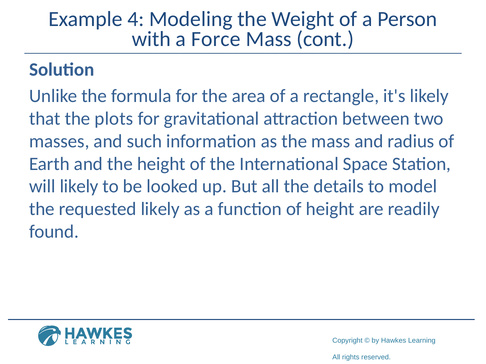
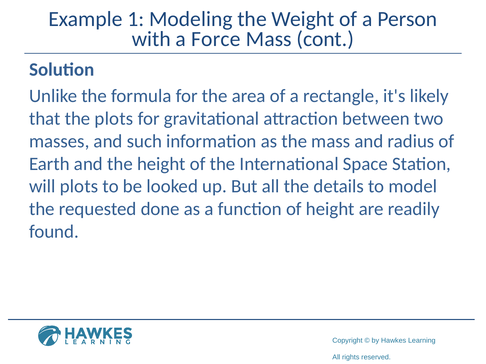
4: 4 -> 1 (136, 19)
will likely: likely -> plots (79, 187)
requested likely: likely -> done (160, 209)
